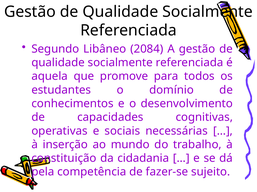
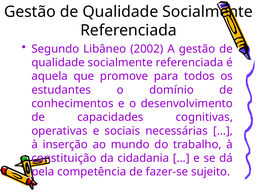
2084: 2084 -> 2002 (147, 49)
